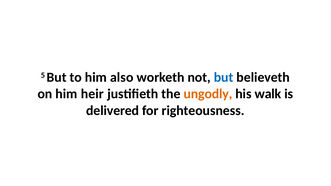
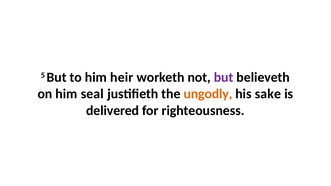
also: also -> heir (122, 77)
but colour: blue -> purple (224, 77)
heir: heir -> seal (92, 94)
walk: walk -> sake (268, 94)
